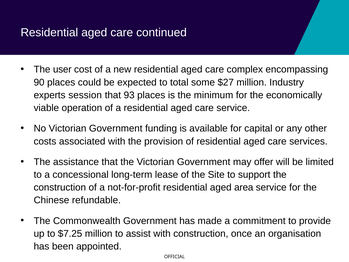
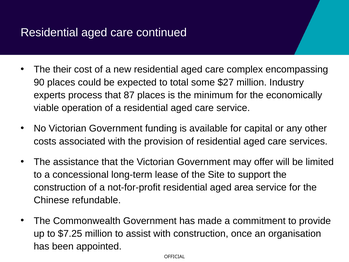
user: user -> their (62, 69)
session: session -> process (85, 95)
93: 93 -> 87 (129, 95)
